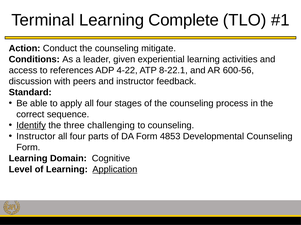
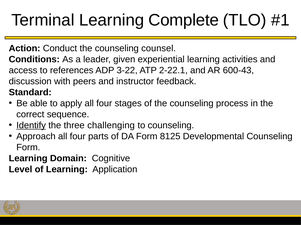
mitigate: mitigate -> counsel (159, 49)
4-22: 4-22 -> 3-22 (127, 71)
8-22.1: 8-22.1 -> 2-22.1 (173, 71)
600-56: 600-56 -> 600-43 (238, 71)
Instructor: Instructor -> Approach (36, 137)
4853: 4853 -> 8125 (170, 137)
Application underline: present -> none (115, 170)
